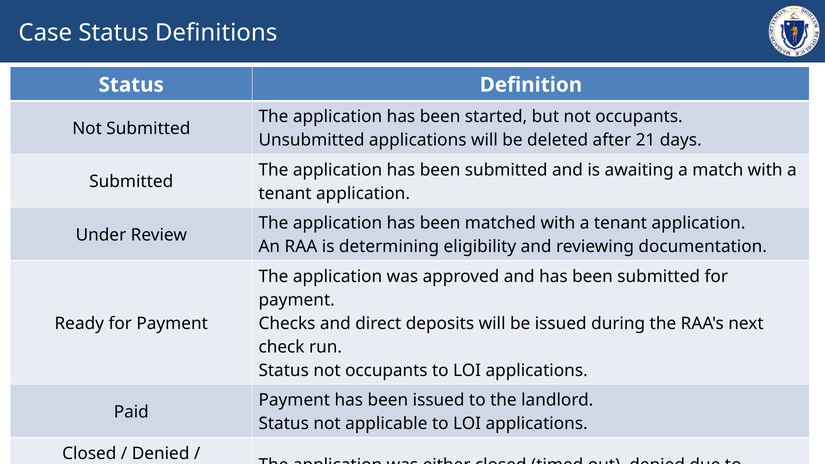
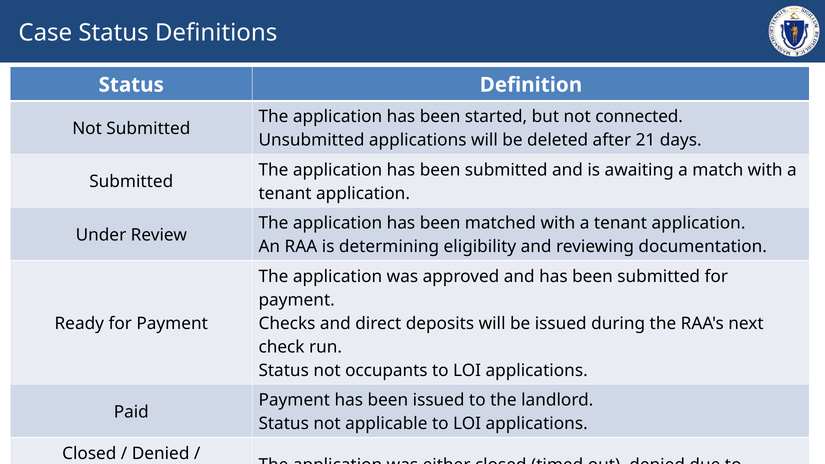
but not occupants: occupants -> connected (639, 117)
